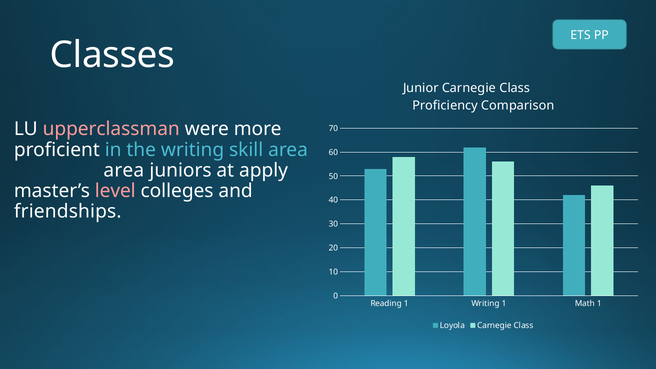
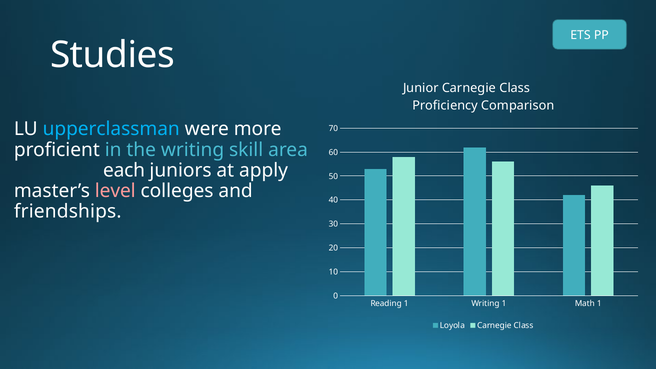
Classes: Classes -> Studies (113, 55)
upperclassman colour: pink -> light blue (111, 129)
area: area -> each (124, 170)
